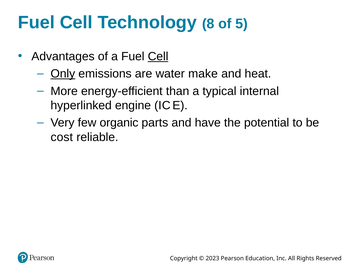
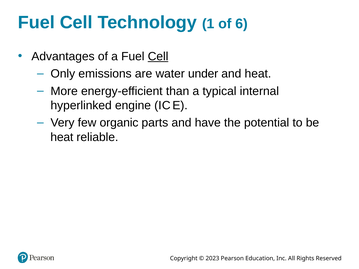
8: 8 -> 1 (208, 24)
5: 5 -> 6 (242, 24)
Only underline: present -> none (63, 74)
make: make -> under (203, 74)
cost: cost -> heat (62, 137)
